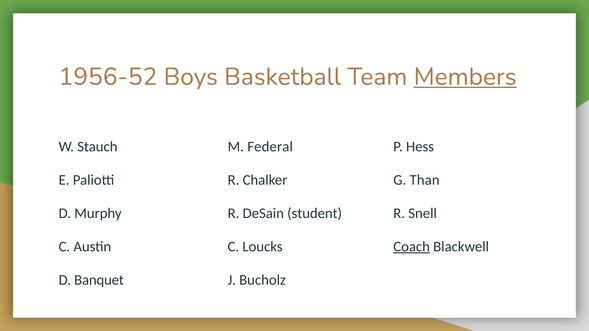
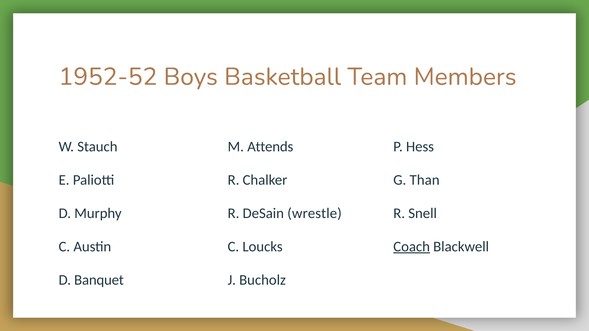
1956-52: 1956-52 -> 1952-52 (108, 77)
Members underline: present -> none (465, 77)
Federal: Federal -> Attends (270, 147)
student: student -> wrestle (315, 213)
